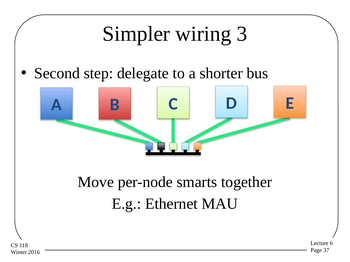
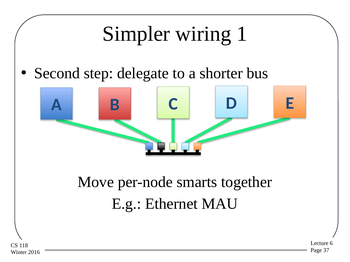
3: 3 -> 1 (242, 34)
